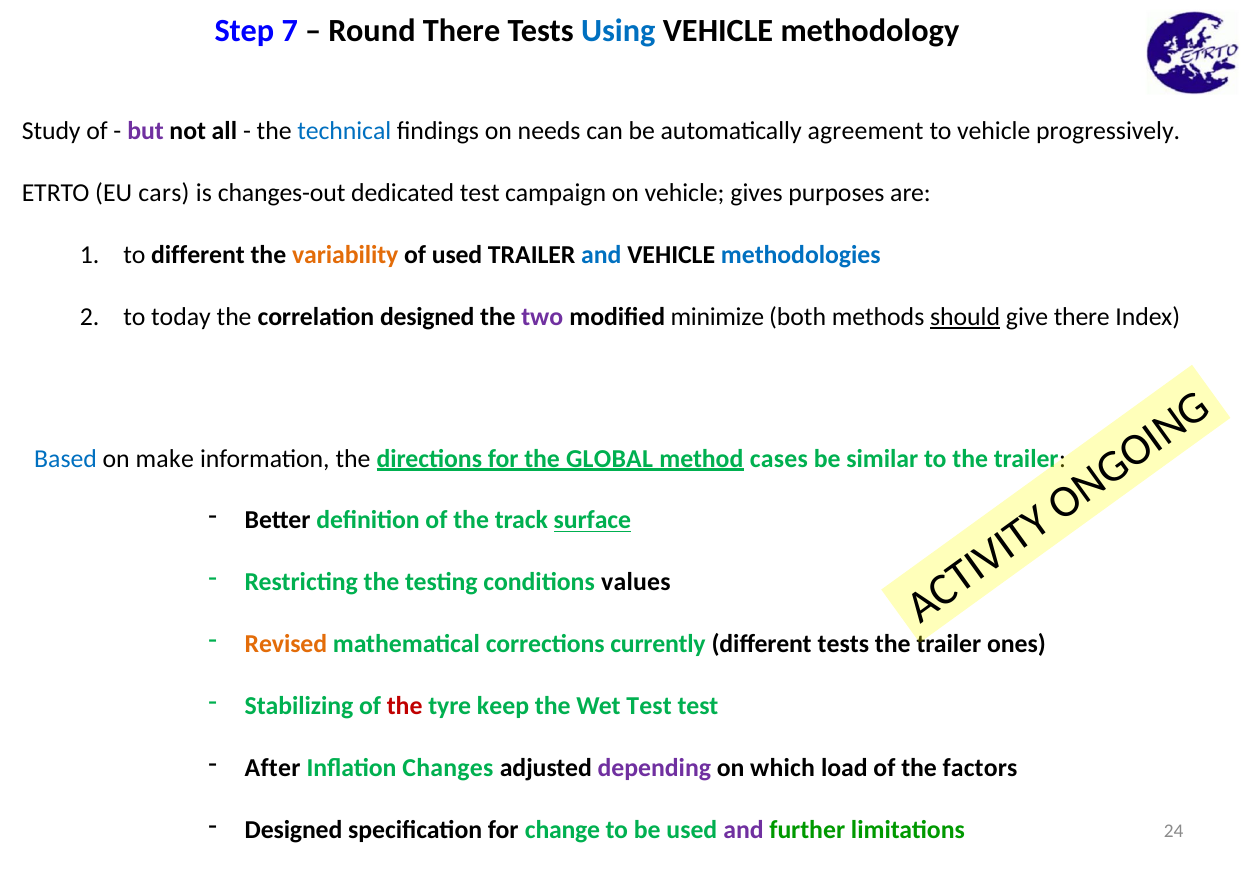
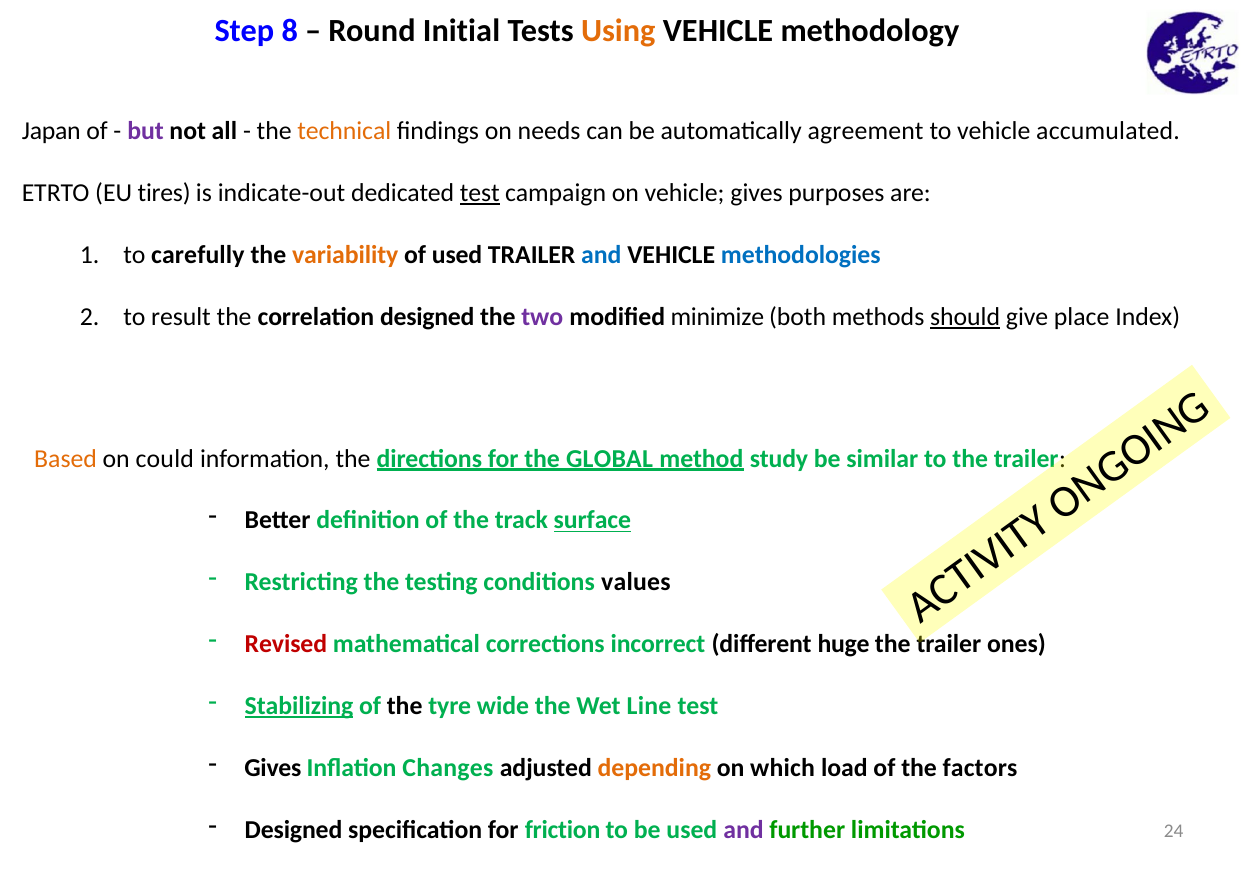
7: 7 -> 8 (290, 31)
Round There: There -> Initial (462, 31)
Using colour: blue -> orange (618, 31)
Study: Study -> Japan (51, 131)
technical colour: blue -> orange (344, 131)
progressively: progressively -> accumulated (1108, 131)
cars: cars -> tires (164, 193)
changes-out: changes-out -> indicate-out (282, 193)
test underline: none -> present (480, 193)
to different: different -> carefully (198, 255)
today: today -> result (181, 317)
give there: there -> place (1082, 317)
Based colour: blue -> orange (66, 458)
make: make -> could (165, 458)
cases: cases -> study (779, 458)
Revised colour: orange -> red (286, 644)
currently: currently -> incorrect (658, 644)
different tests: tests -> huge (844, 644)
Stabilizing underline: none -> present (299, 706)
the colour: red -> black (405, 706)
keep: keep -> wide (503, 706)
Wet Test: Test -> Line (649, 706)
After: After -> Gives (273, 768)
depending colour: purple -> orange (654, 768)
change: change -> friction (563, 830)
